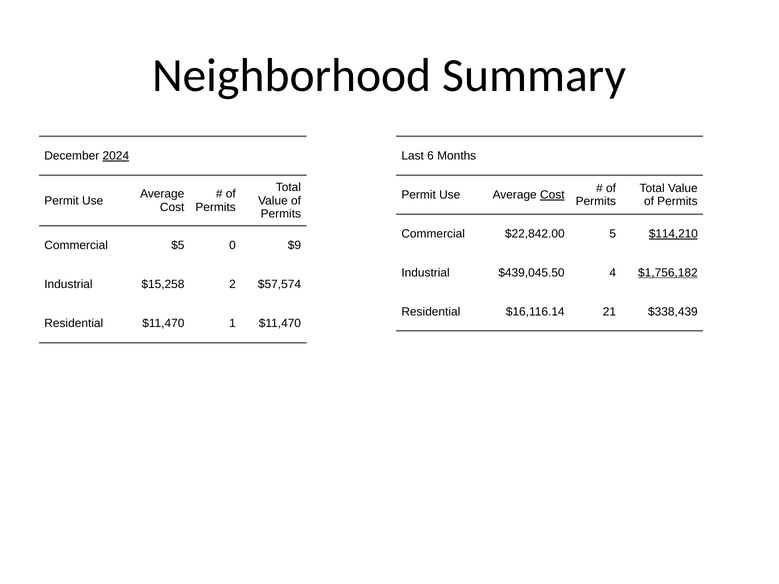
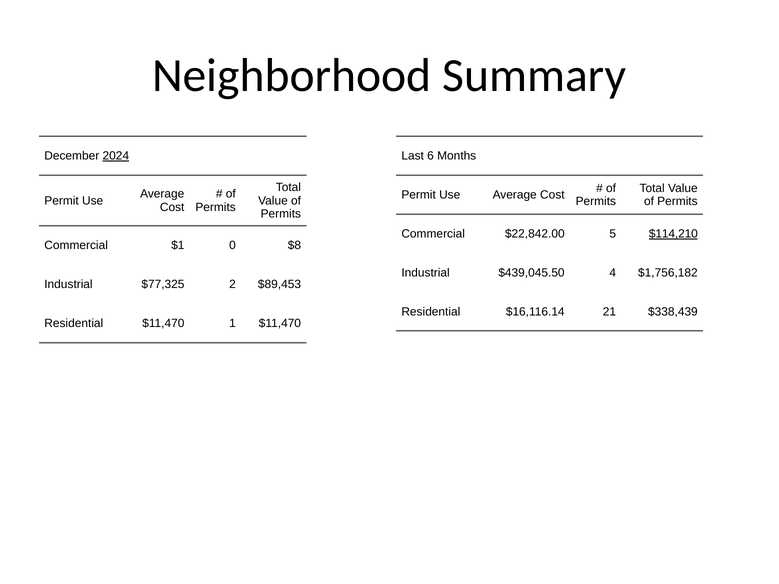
Cost underline: present -> none (552, 195)
$5: $5 -> $1 (178, 246)
$9: $9 -> $8 (294, 246)
$1,756,182 underline: present -> none (668, 273)
$15,258: $15,258 -> $77,325 (163, 284)
$57,574: $57,574 -> $89,453 (279, 284)
